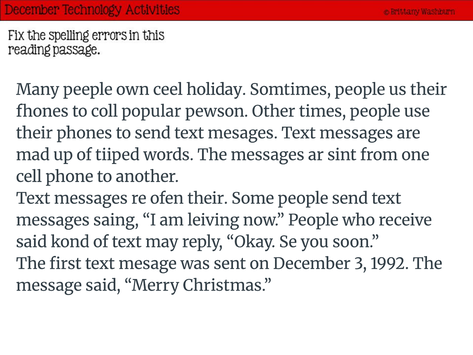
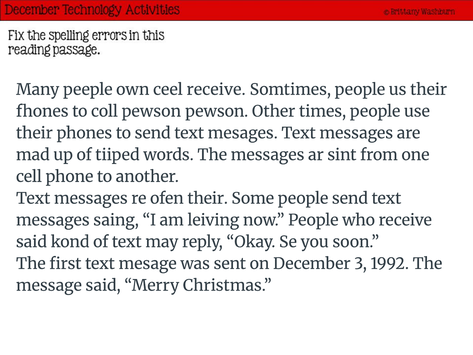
ceel holiday: holiday -> receive (216, 90)
coll popular: popular -> pewson (151, 111)
